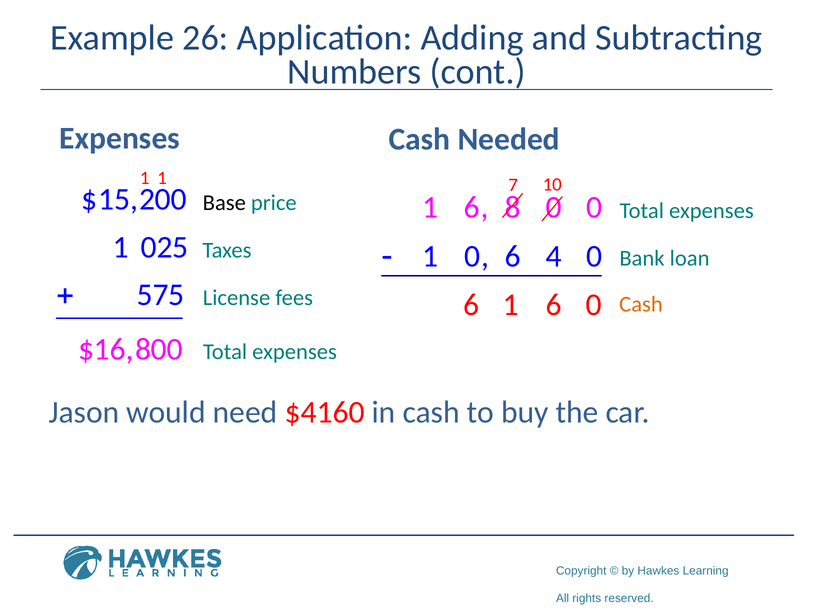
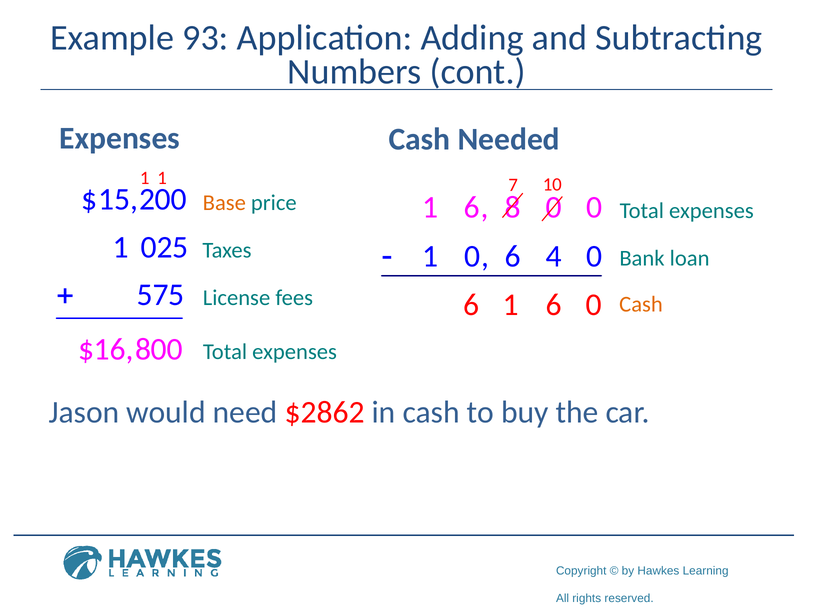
26: 26 -> 93 (205, 38)
Base colour: black -> orange (224, 203)
$4160: $4160 -> $2862 (325, 412)
